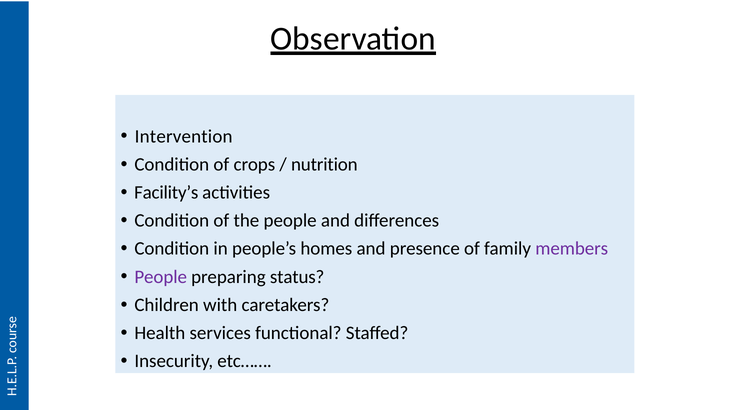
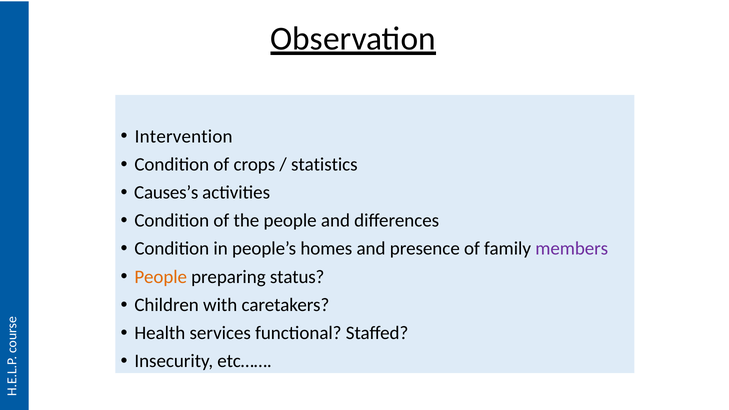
nutrition: nutrition -> statistics (324, 164)
Facility’s: Facility’s -> Causes’s (166, 193)
People colour: purple -> orange (161, 277)
